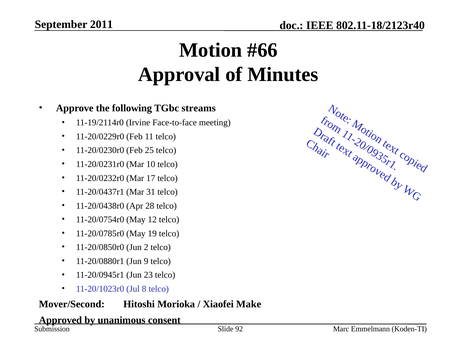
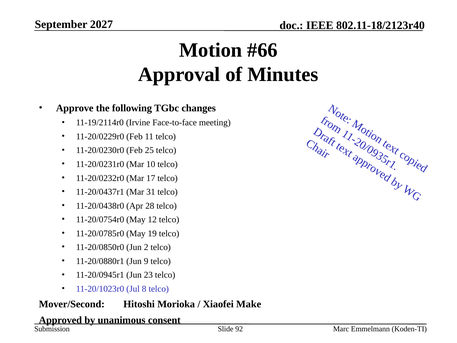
2011: 2011 -> 2027 (101, 24)
streams: streams -> changes (199, 108)
